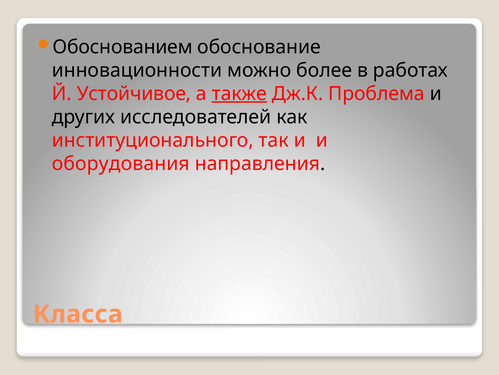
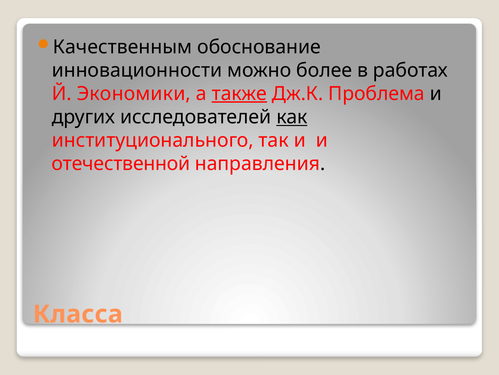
Обоснованием: Обоснованием -> Качественным (123, 47)
Устойчивое: Устойчивое -> Экономики (134, 94)
как underline: none -> present (292, 117)
оборудования: оборудования -> отечественной (121, 163)
